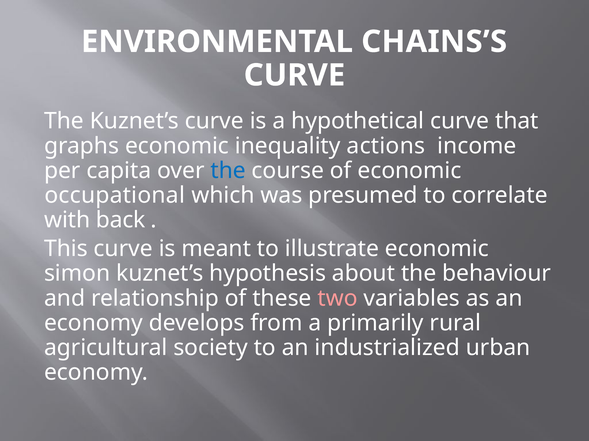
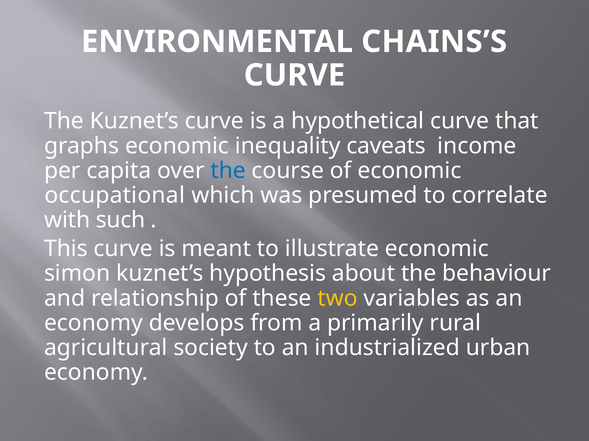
actions: actions -> caveats (386, 146)
back: back -> such (121, 220)
two colour: pink -> yellow (337, 299)
